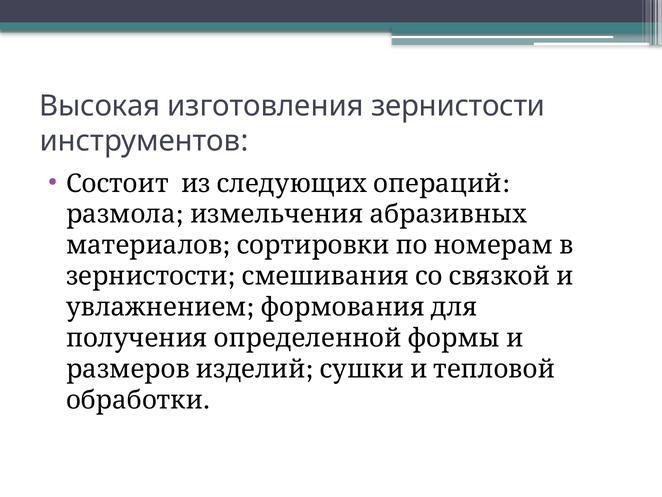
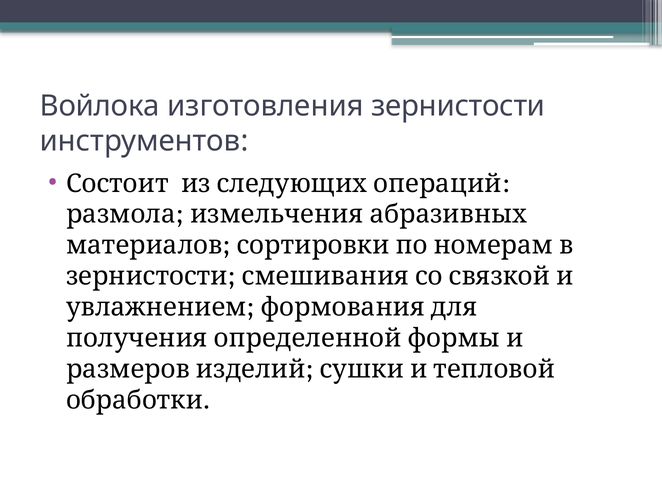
Высокая: Высокая -> Войлока (100, 106)
